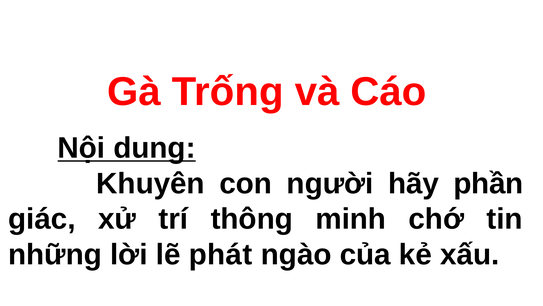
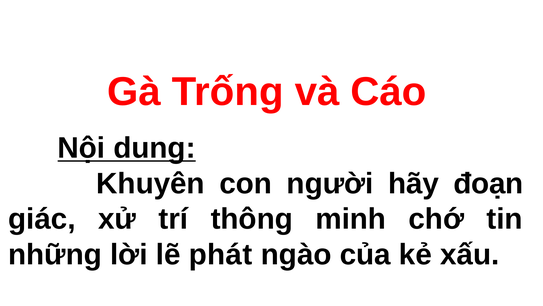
phần: phần -> đoạn (488, 183)
